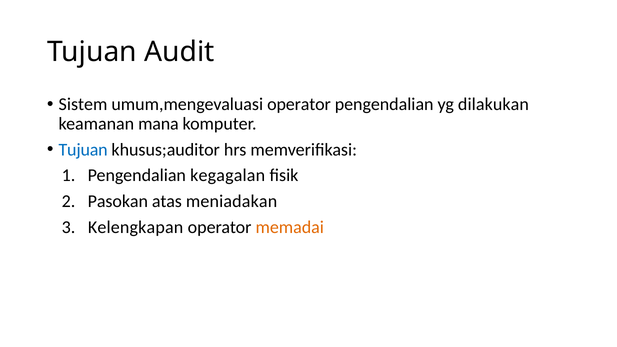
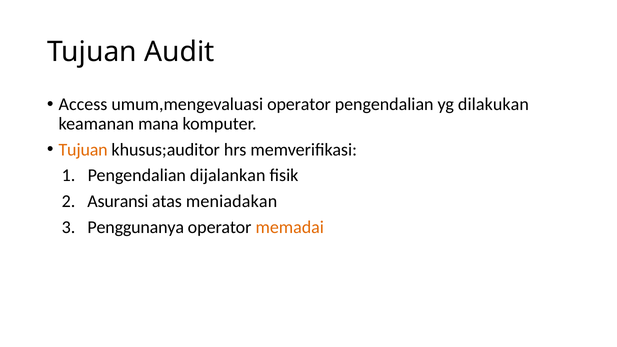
Sistem: Sistem -> Access (83, 104)
Tujuan colour: blue -> orange (83, 150)
kegagalan: kegagalan -> dijalankan (228, 175)
Pasokan: Pasokan -> Asuransi (118, 201)
Kelengkapan: Kelengkapan -> Penggunanya (136, 227)
